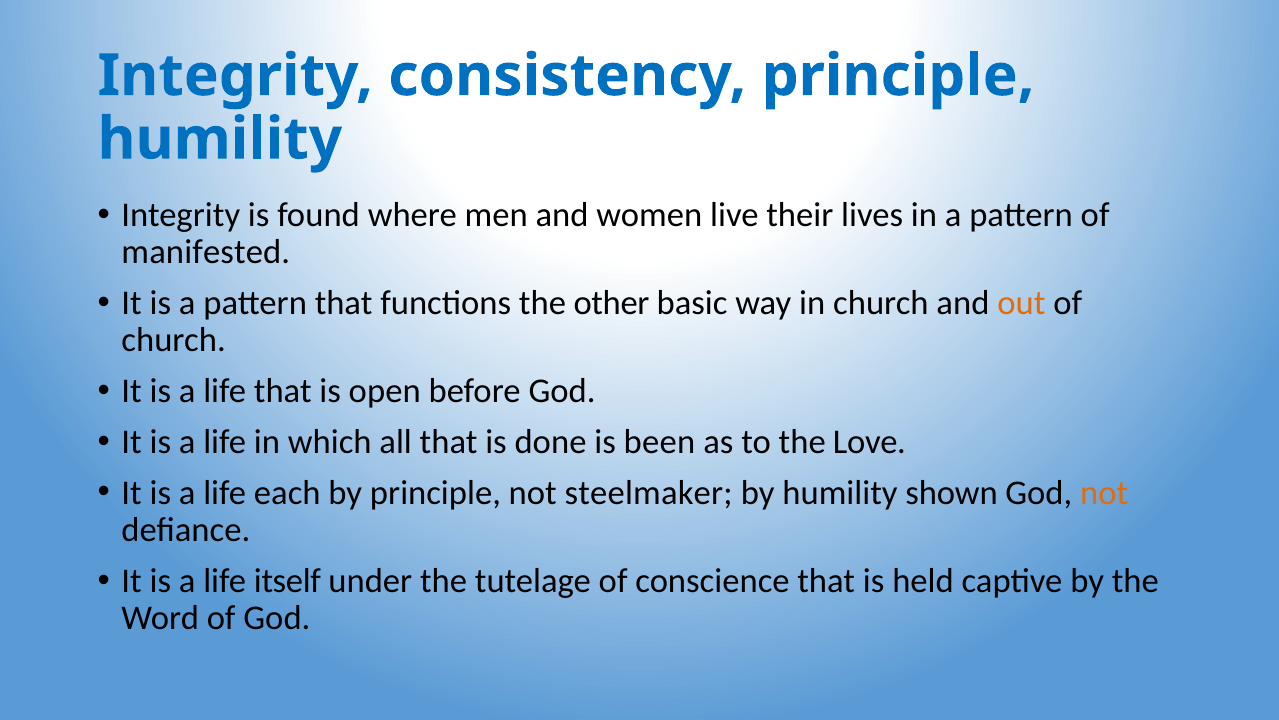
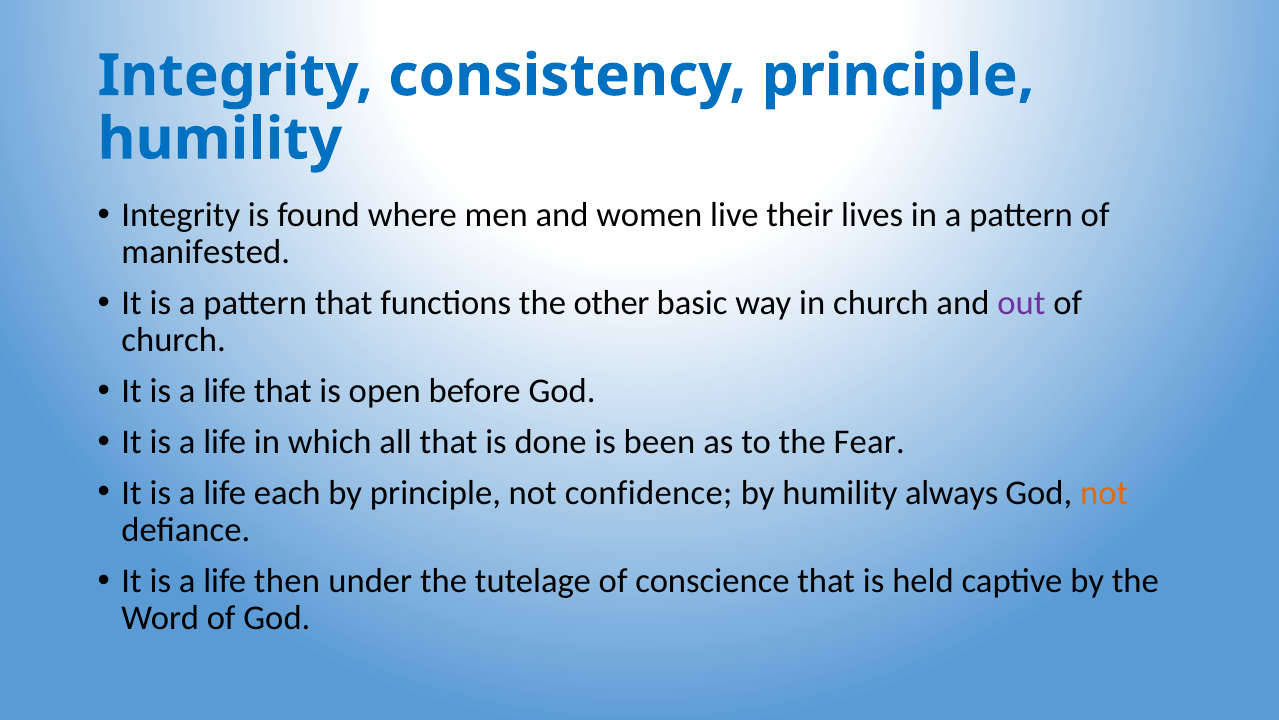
out colour: orange -> purple (1021, 303)
Love: Love -> Fear (869, 442)
steelmaker: steelmaker -> confidence (649, 492)
shown: shown -> always (952, 492)
itself: itself -> then (287, 581)
